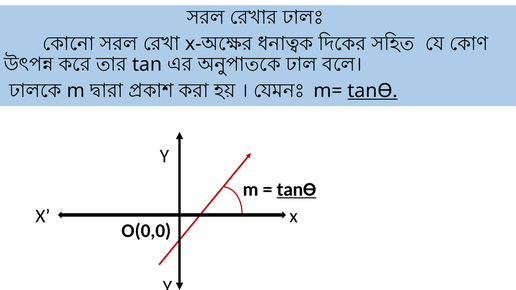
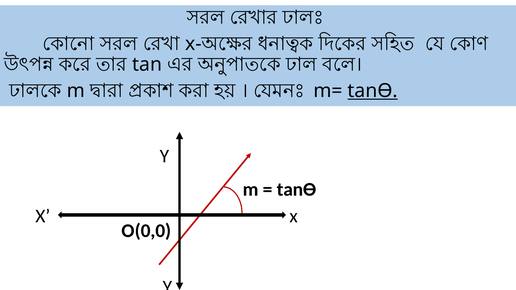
tanƟ underline: present -> none (297, 190)
